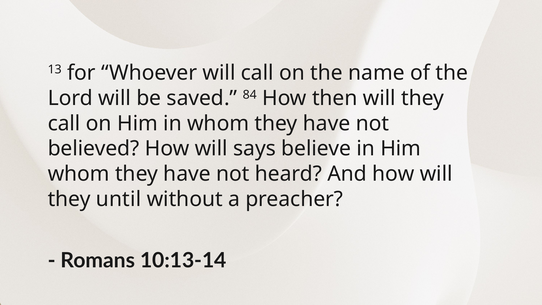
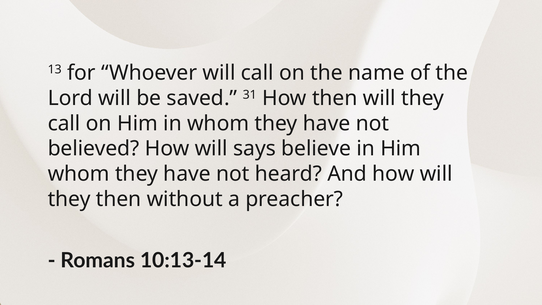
84: 84 -> 31 (250, 95)
they until: until -> then (119, 199)
